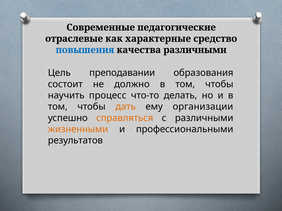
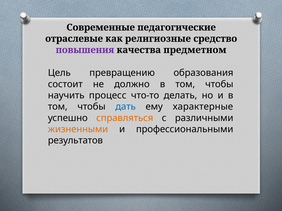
характерные: характерные -> религиозные (158, 39)
повышения colour: blue -> purple (85, 50)
качества различными: различными -> предметном (195, 50)
преподавании: преподавании -> превращению (122, 73)
дать colour: orange -> blue (126, 107)
организации: организации -> характерные (203, 107)
